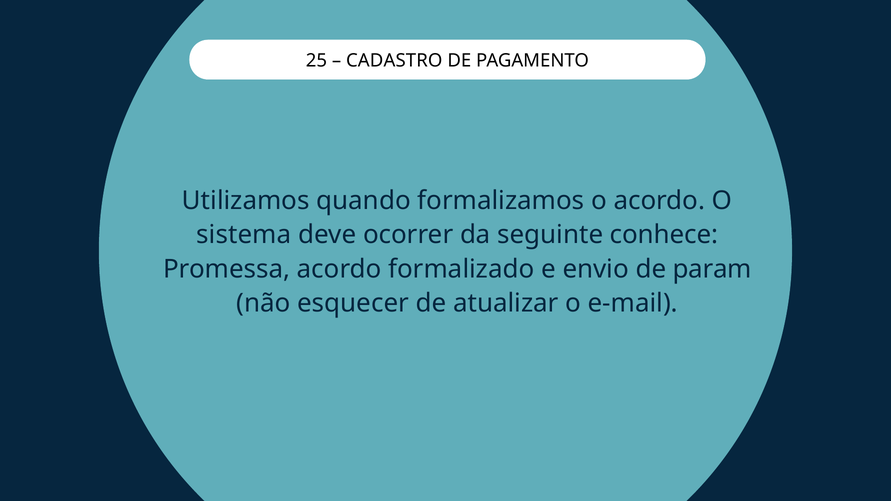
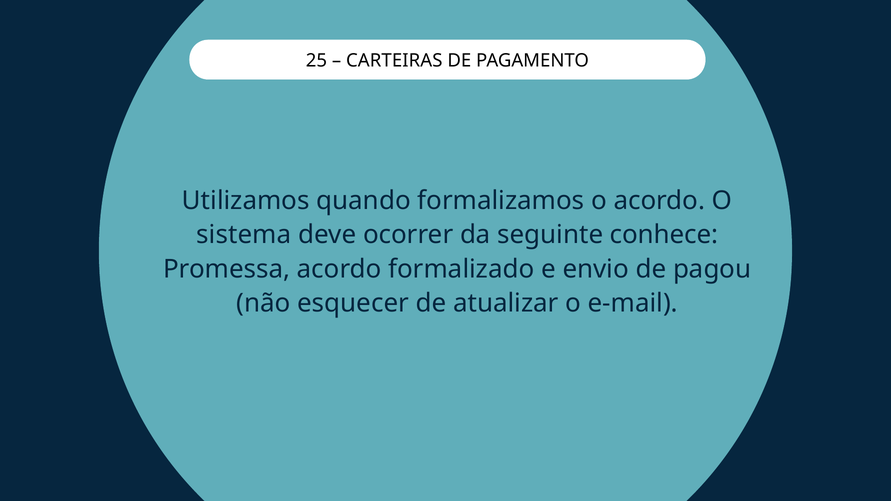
CADASTRO: CADASTRO -> CARTEIRAS (394, 61)
param: param -> pagou (712, 269)
